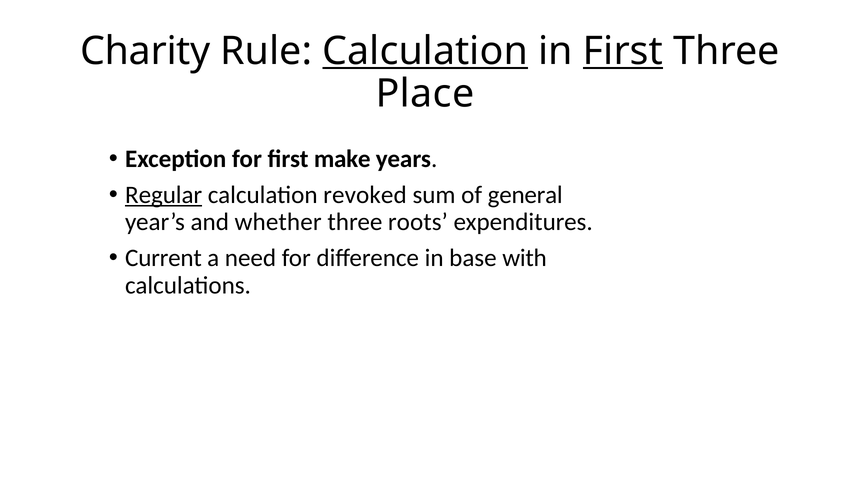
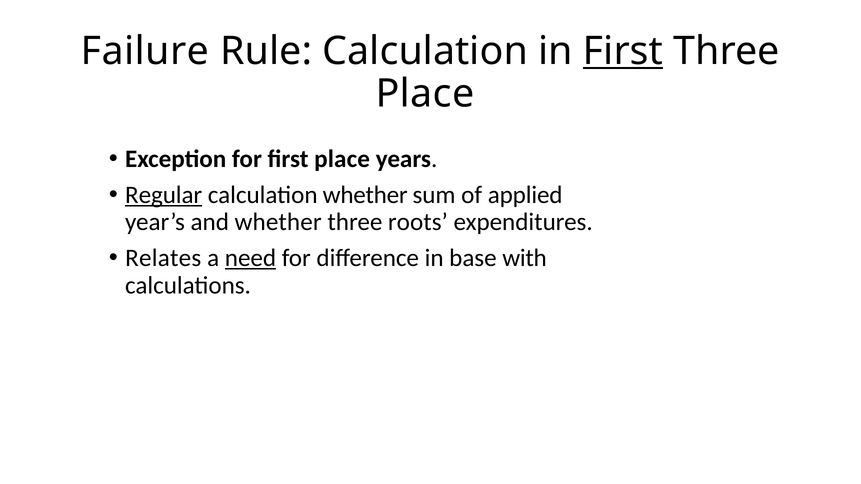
Charity: Charity -> Failure (145, 51)
Calculation underline: present -> none (425, 51)
first make: make -> place (342, 159)
calculation revoked: revoked -> whether (365, 195)
general: general -> applied (525, 195)
Current: Current -> Relates (163, 258)
need underline: none -> present (251, 258)
